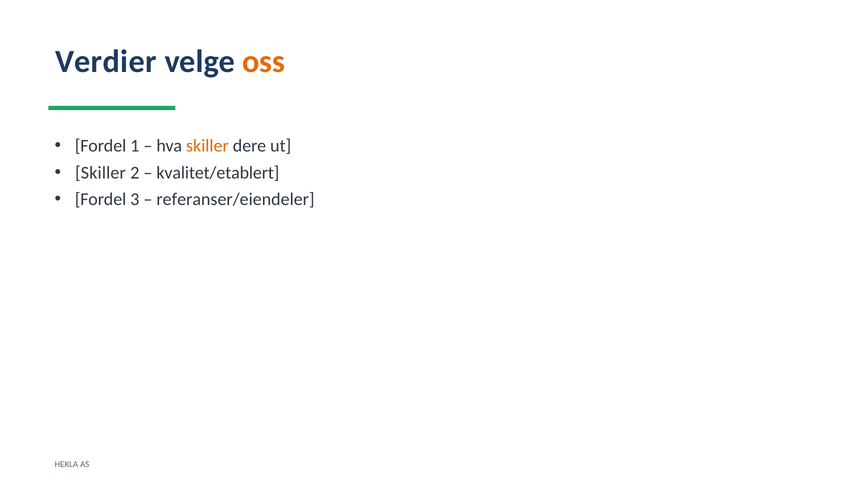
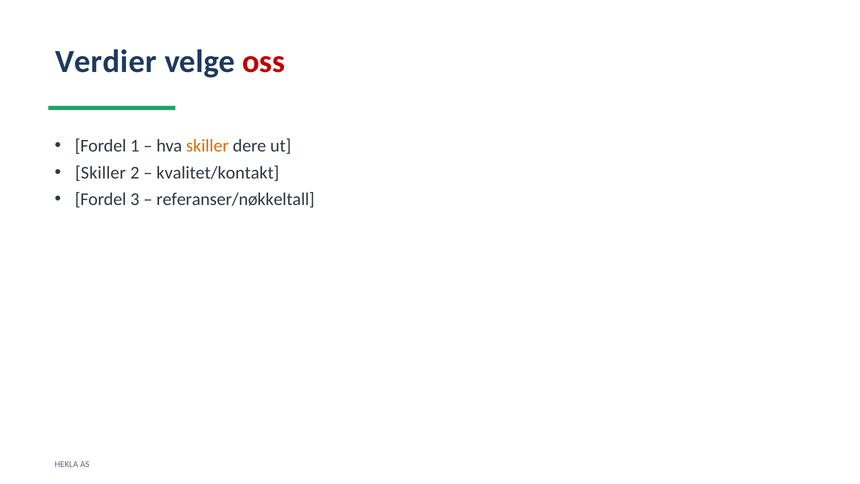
oss colour: orange -> red (264, 61)
kvalitet/etablert: kvalitet/etablert -> kvalitet/kontakt (218, 173)
referanser/eiendeler: referanser/eiendeler -> referanser/nøkkeltall (236, 199)
